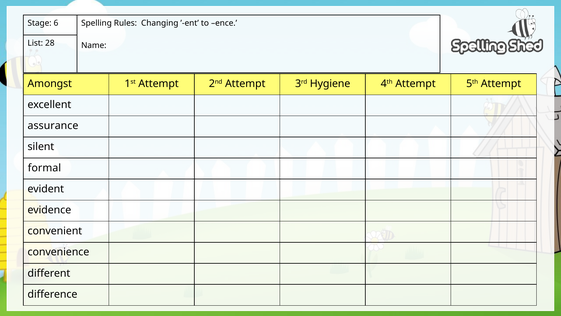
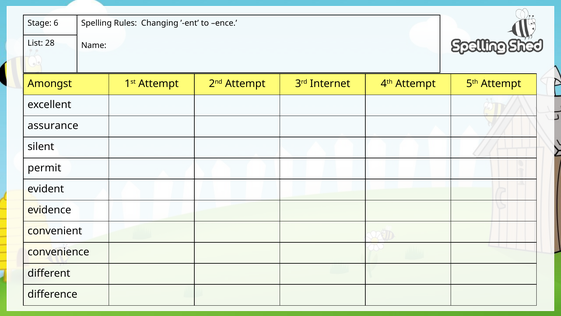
Hygiene: Hygiene -> Internet (330, 83)
formal: formal -> permit (44, 168)
